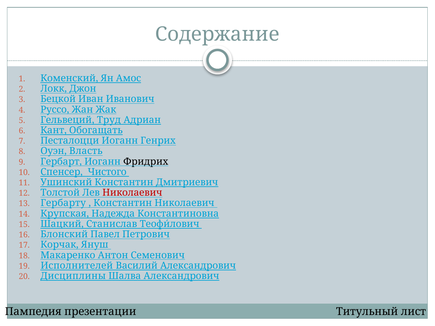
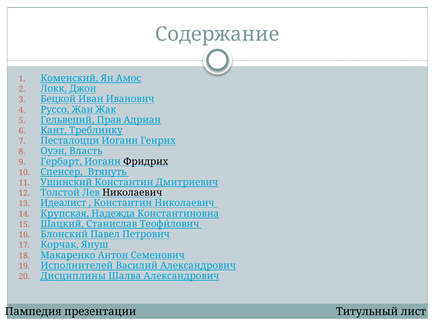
Труд: Труд -> Прав (109, 120)
Обогащать: Обогащать -> Треблинку (96, 130)
Чистого: Чистого -> Втянуть (107, 172)
Николаевич colour: red -> black (132, 193)
Гербарту: Гербарту -> Идеалист (63, 203)
